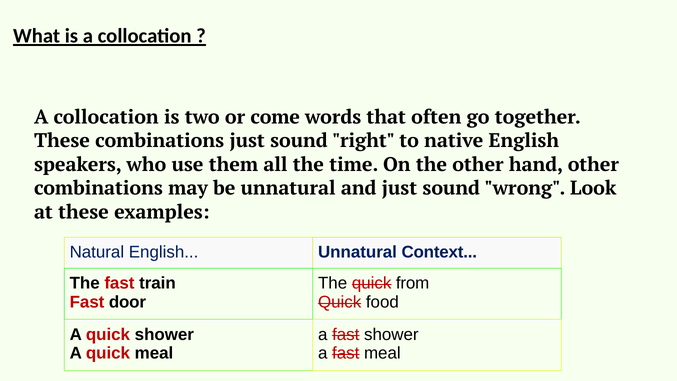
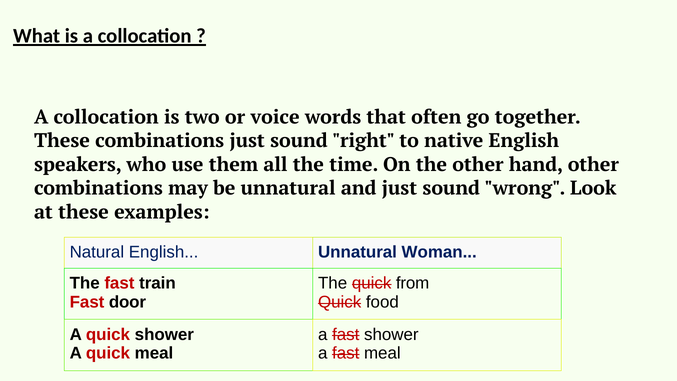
come: come -> voice (275, 117)
Context: Context -> Woman (439, 252)
